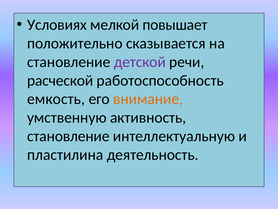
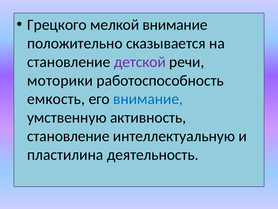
Условиях: Условиях -> Грецкого (57, 25)
мелкой повышает: повышает -> внимание (175, 25)
расческой: расческой -> моторики (60, 80)
внимание colour: orange -> blue (148, 99)
